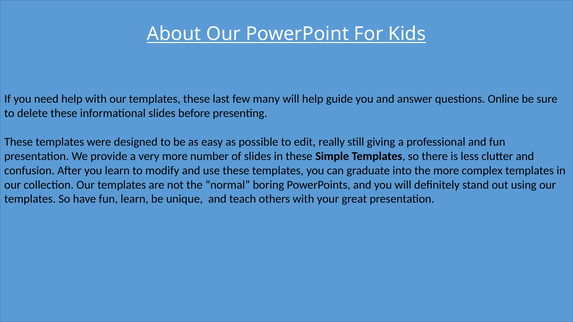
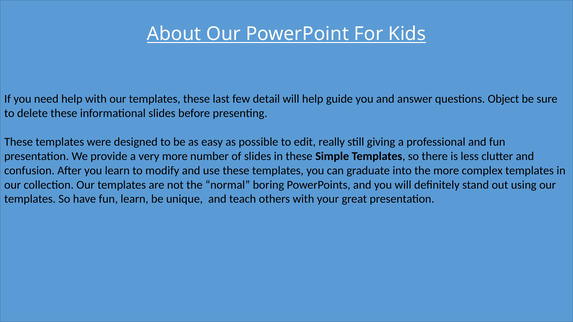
many: many -> detail (266, 99)
Online: Online -> Object (503, 99)
